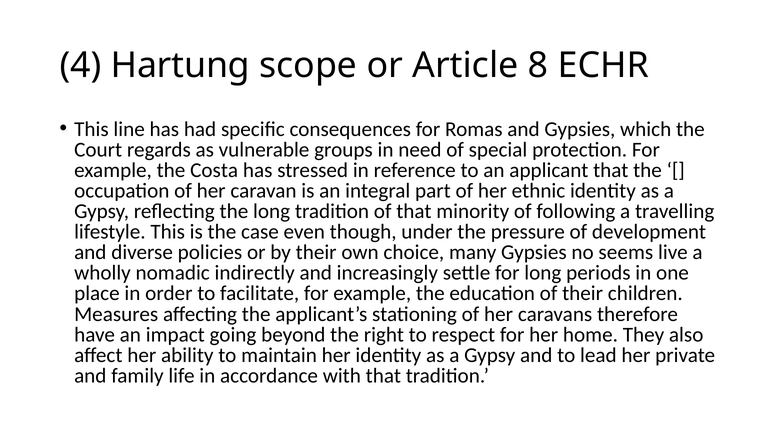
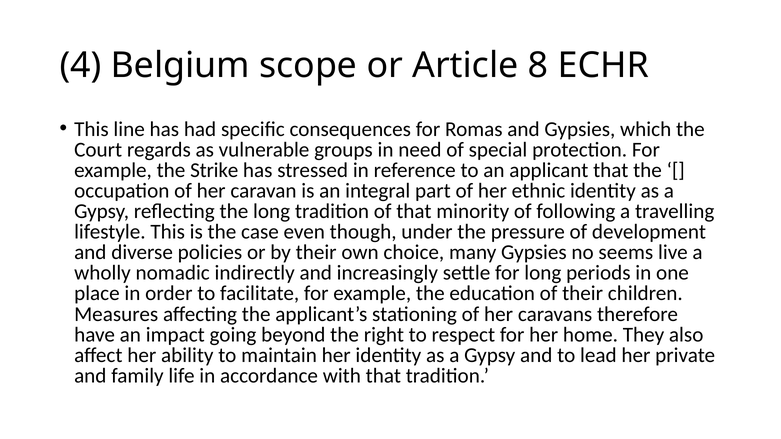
Hartung: Hartung -> Belgium (180, 66)
Costa: Costa -> Strike (214, 170)
